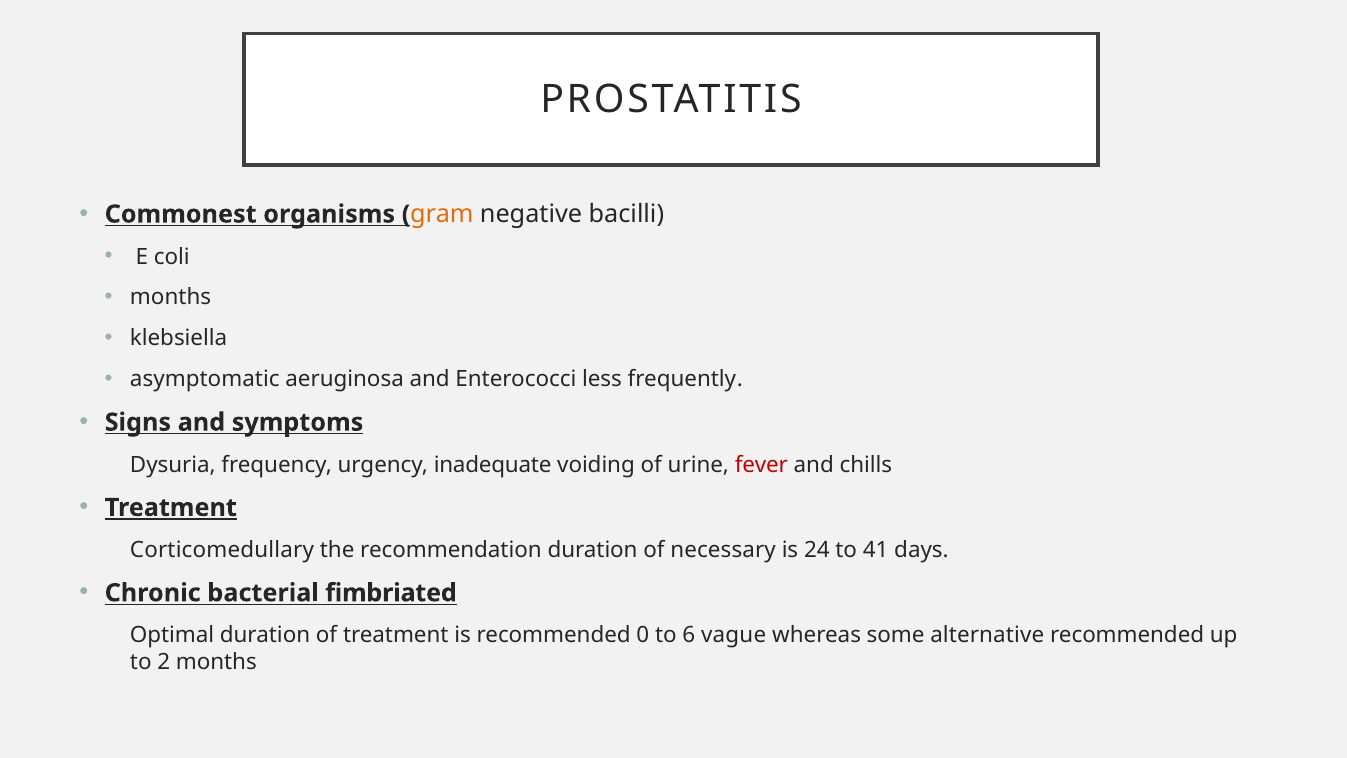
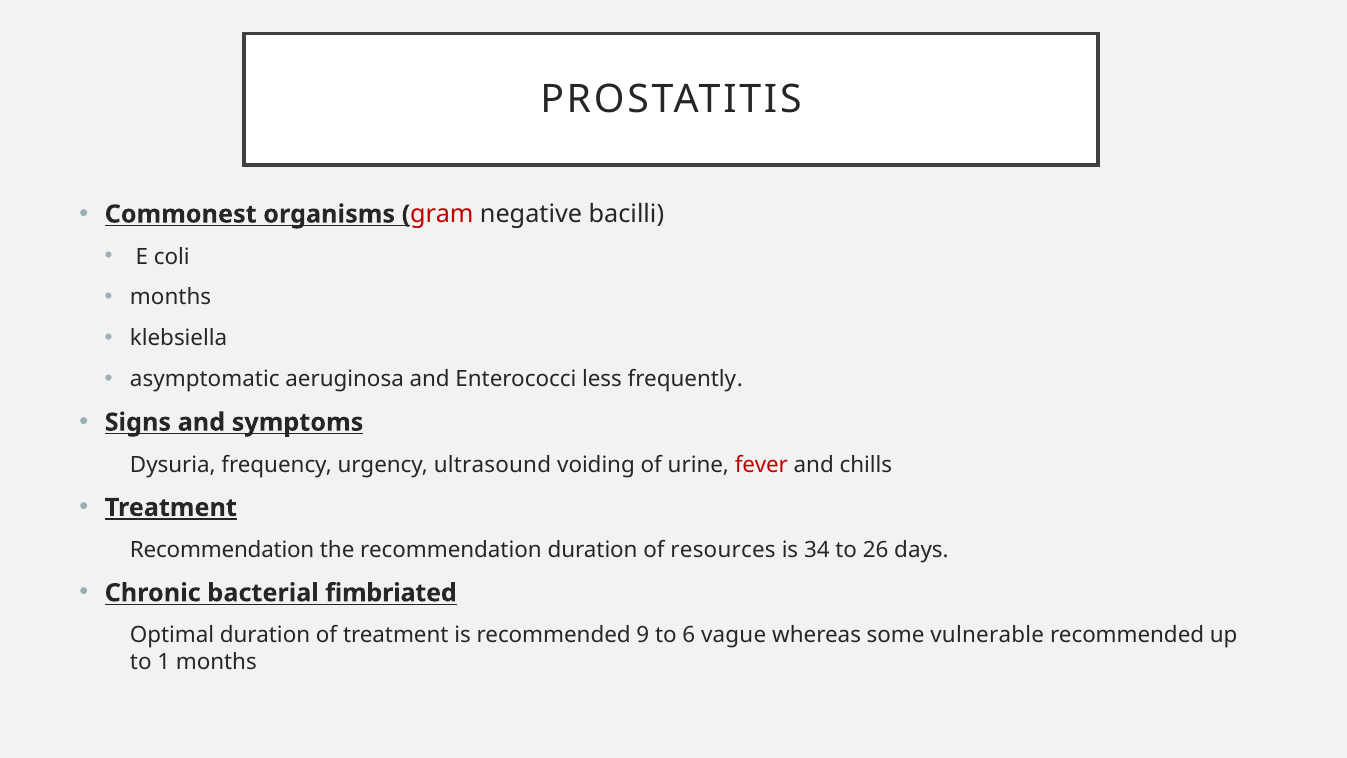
gram colour: orange -> red (442, 214)
inadequate: inadequate -> ultrasound (492, 465)
Corticomedullary: Corticomedullary -> Recommendation (222, 550)
necessary: necessary -> resources (723, 550)
24: 24 -> 34 (817, 550)
41: 41 -> 26 (876, 550)
0: 0 -> 9 (643, 635)
alternative: alternative -> vulnerable (987, 635)
2: 2 -> 1 (164, 662)
